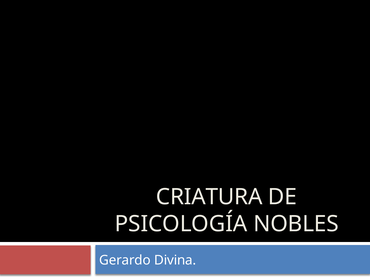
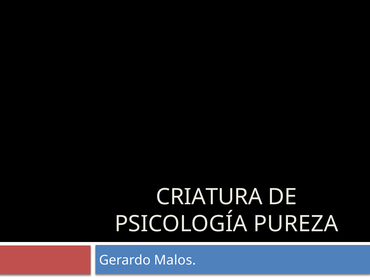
NOBLES: NOBLES -> PUREZA (296, 224)
Divina: Divina -> Malos (175, 260)
